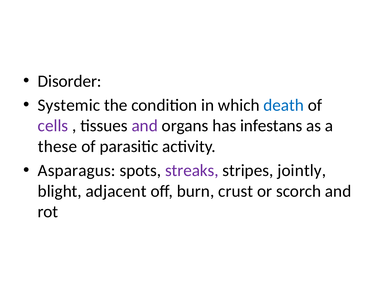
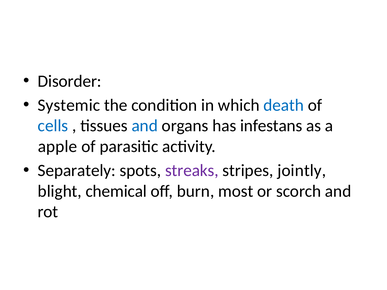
cells colour: purple -> blue (53, 126)
and colour: purple -> blue (145, 126)
these: these -> apple (58, 147)
Asparagus: Asparagus -> Separately (77, 171)
adjacent: adjacent -> chemical (116, 191)
crust: crust -> most (236, 191)
